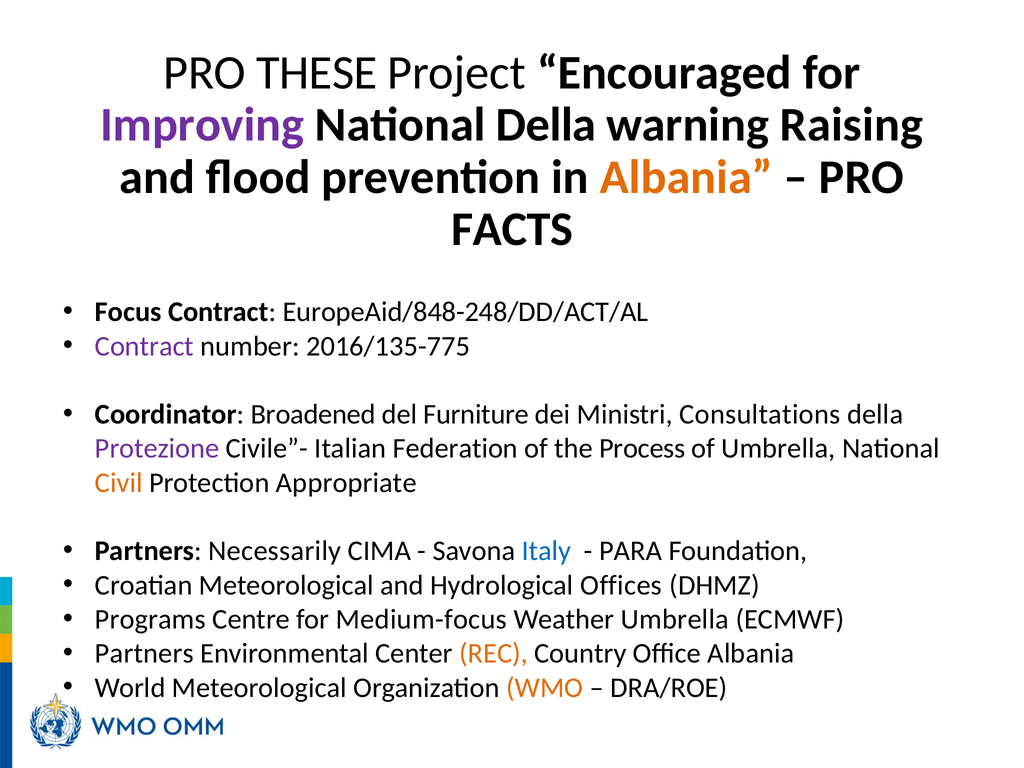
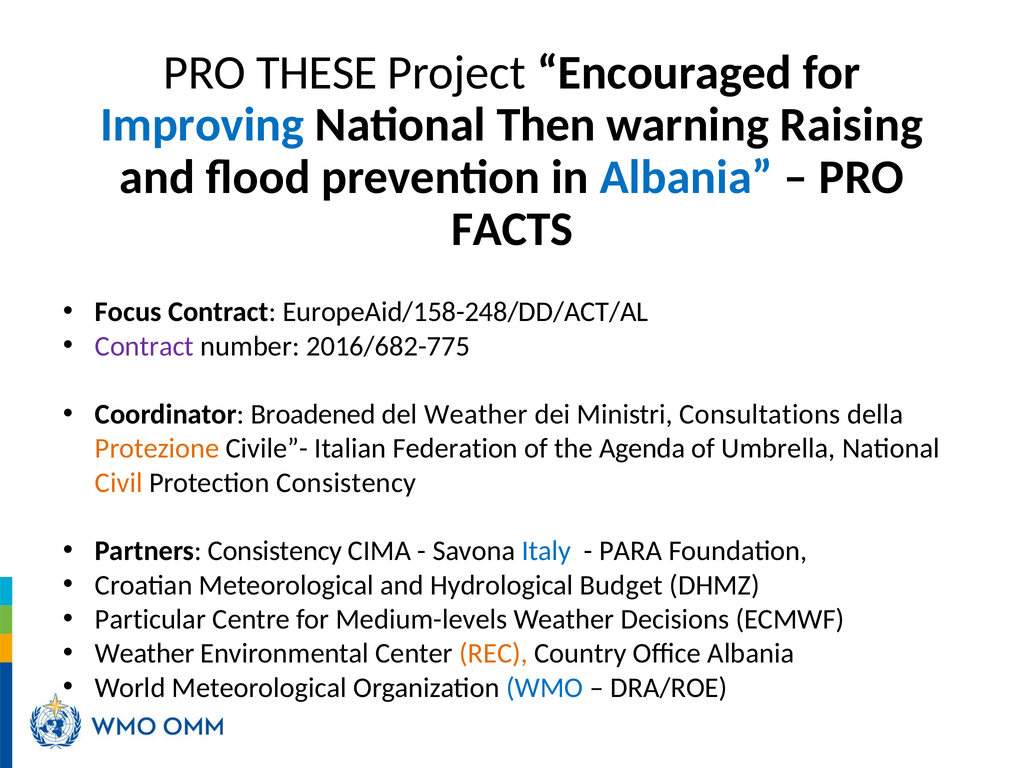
Improving colour: purple -> blue (202, 125)
National Della: Della -> Then (546, 125)
Albania colour: orange -> blue (686, 177)
EuropeAid/848-248/DD/ACT/AL: EuropeAid/848-248/DD/ACT/AL -> EuropeAid/158-248/DD/ACT/AL (466, 312)
2016/135-775: 2016/135-775 -> 2016/682-775 (388, 346)
del Furniture: Furniture -> Weather (476, 414)
Protezione colour: purple -> orange (157, 449)
Process: Process -> Agenda (642, 449)
Protection Appropriate: Appropriate -> Consistency (346, 483)
Partners Necessarily: Necessarily -> Consistency (275, 551)
Offices: Offices -> Budget (621, 585)
Programs: Programs -> Particular (150, 619)
Medium-focus: Medium-focus -> Medium-levels (421, 619)
Weather Umbrella: Umbrella -> Decisions (675, 619)
Partners: Partners -> Weather (145, 653)
WMO colour: orange -> blue (545, 688)
